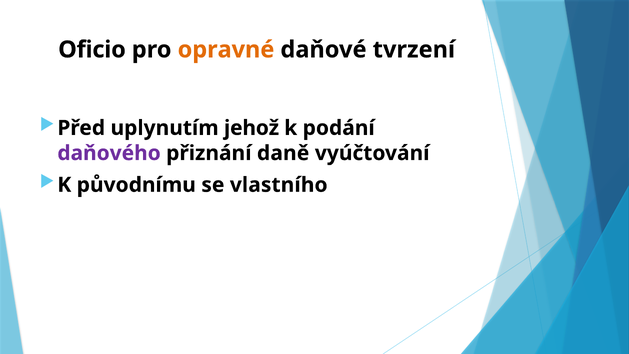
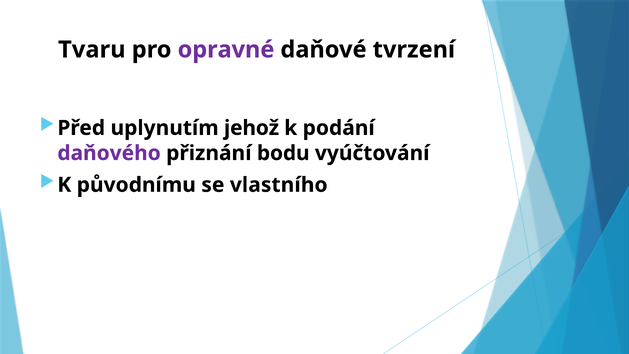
Oficio: Oficio -> Tvaru (92, 50)
opravné colour: orange -> purple (226, 50)
daně: daně -> bodu (283, 153)
